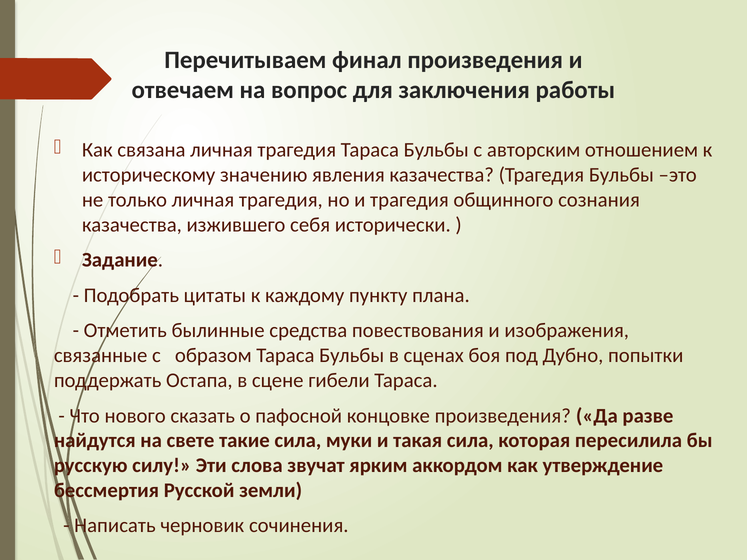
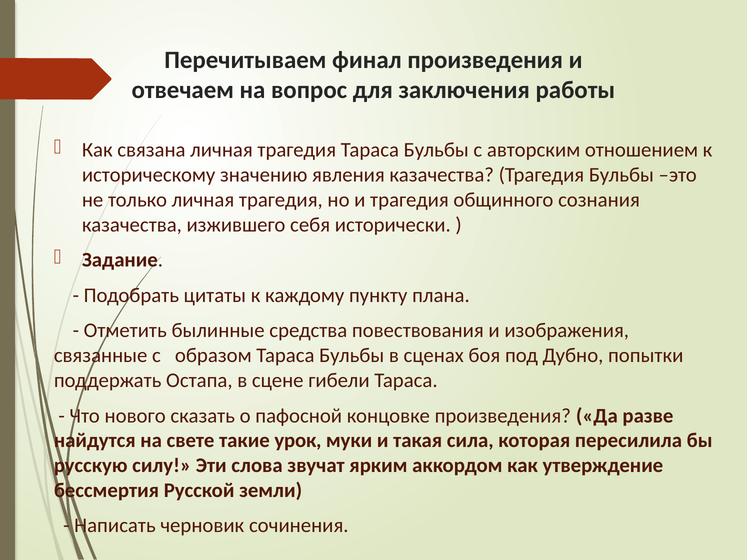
такие сила: сила -> урок (298, 441)
